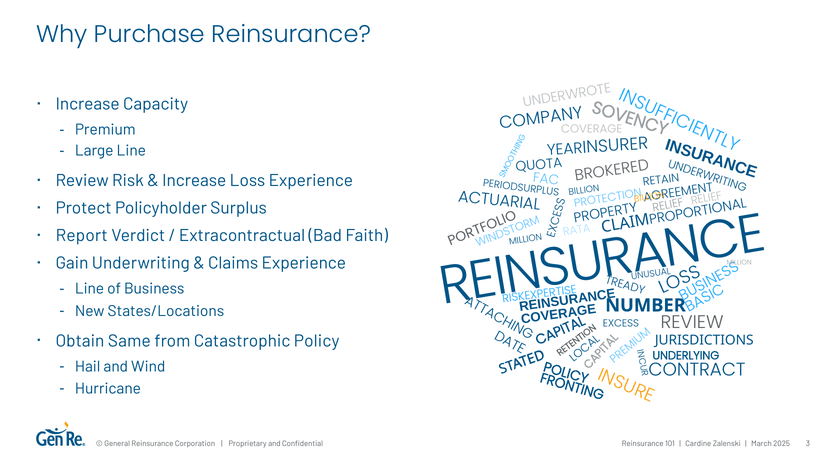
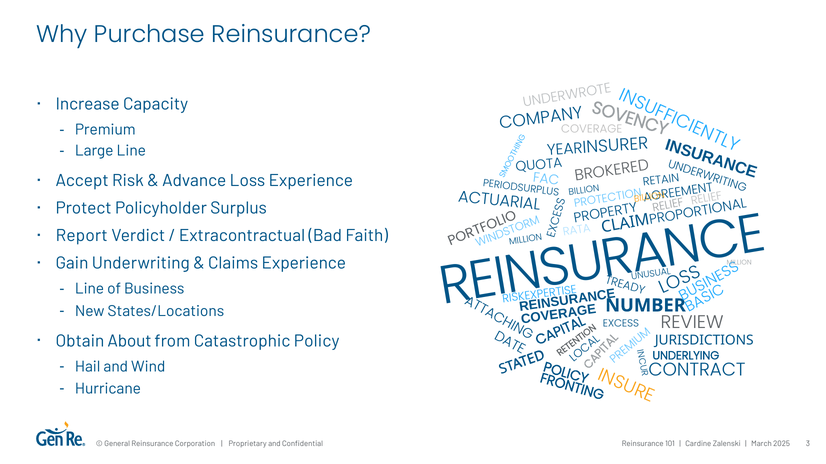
Review: Review -> Accept (82, 181)
Increase: Increase -> Advance (194, 181)
Same: Same -> About (130, 341)
